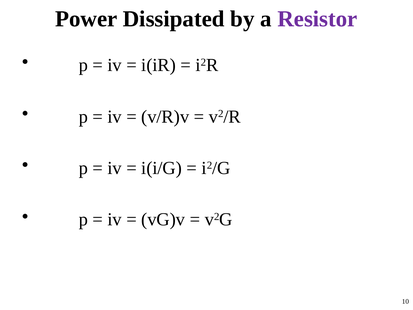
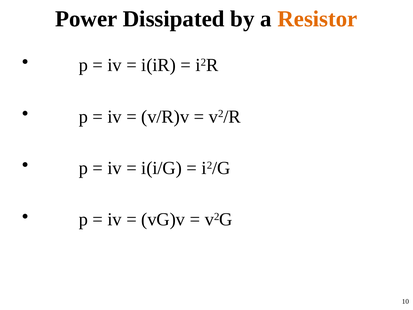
Resistor colour: purple -> orange (317, 19)
